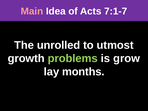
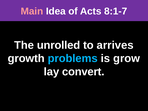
7:1-7: 7:1-7 -> 8:1-7 (116, 11)
utmost: utmost -> arrives (115, 45)
problems colour: light green -> light blue (73, 58)
months: months -> convert (83, 72)
